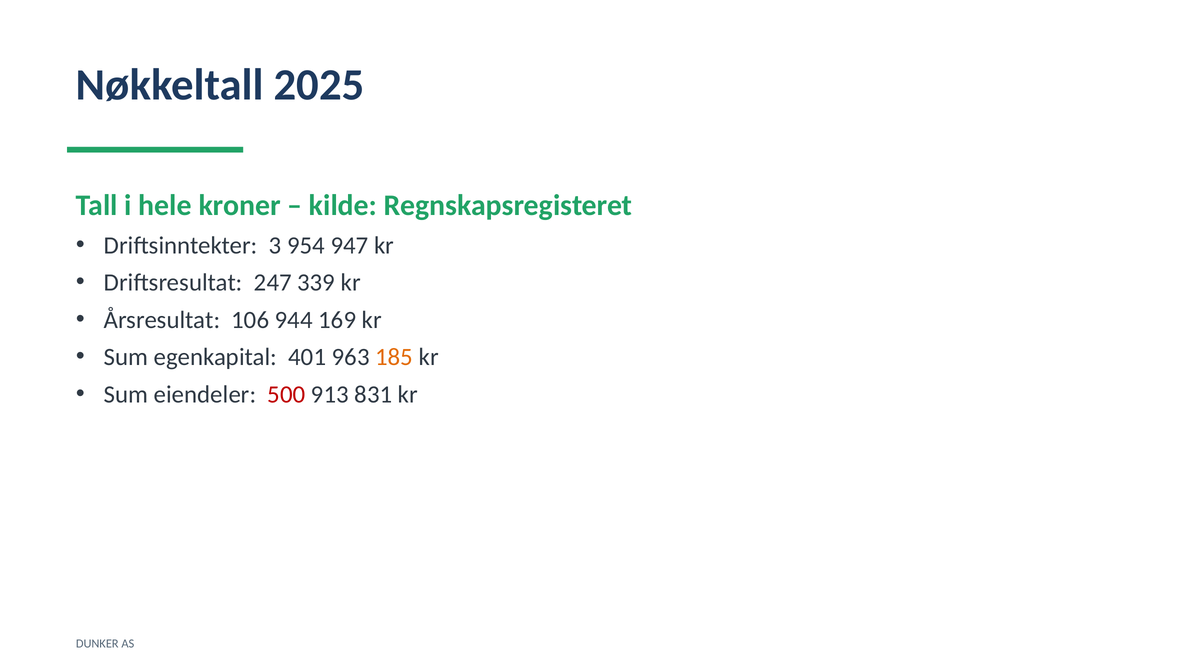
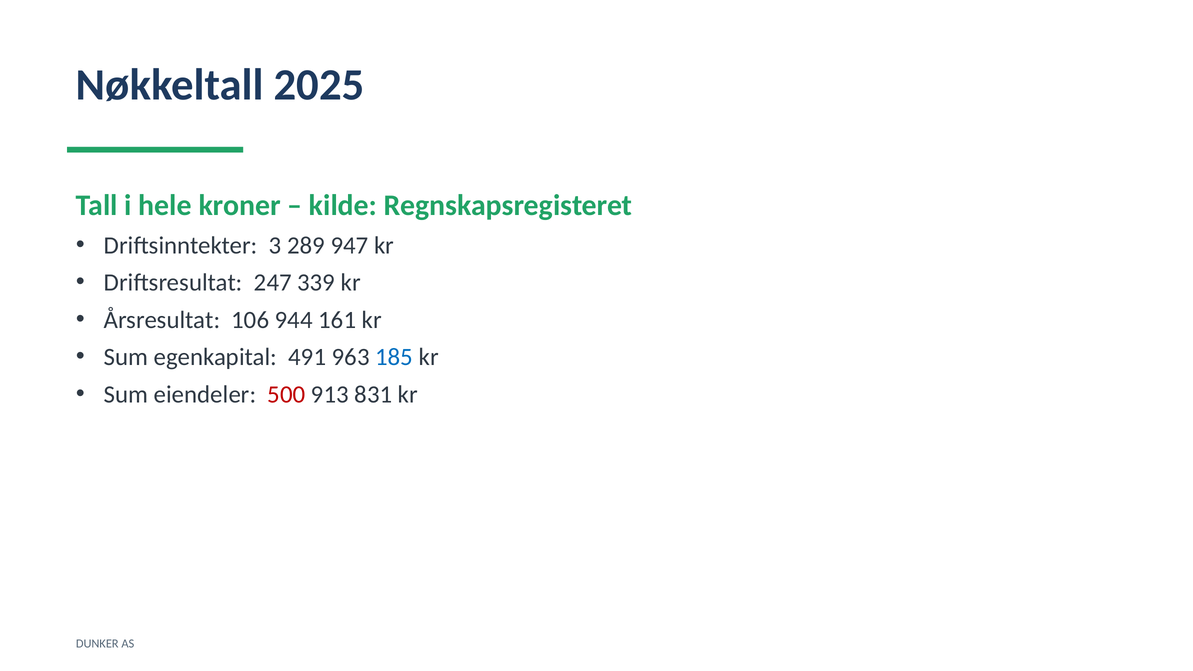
954: 954 -> 289 (306, 245)
169: 169 -> 161 (337, 320)
401: 401 -> 491 (307, 357)
185 colour: orange -> blue (394, 357)
